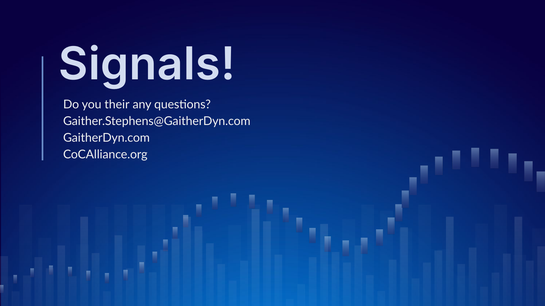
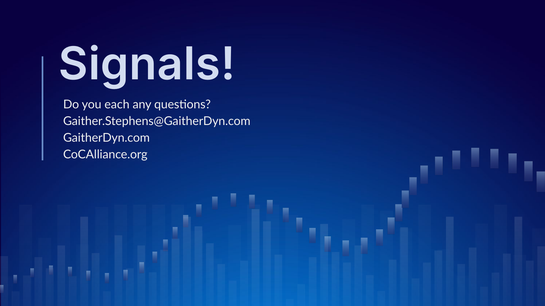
their: their -> each (117, 105)
